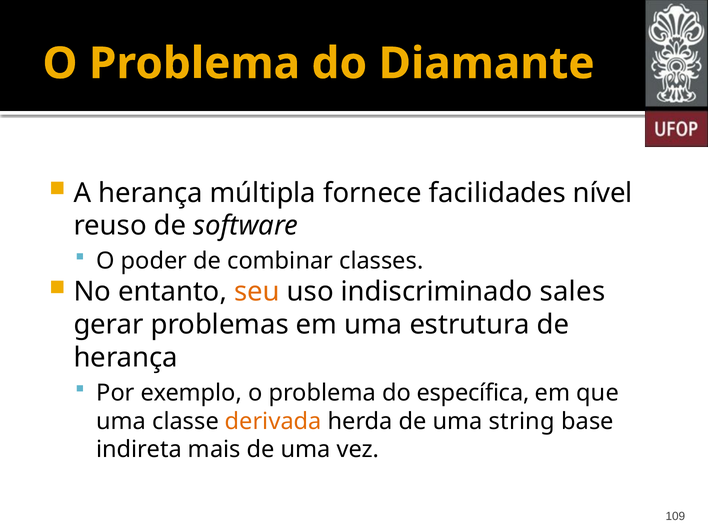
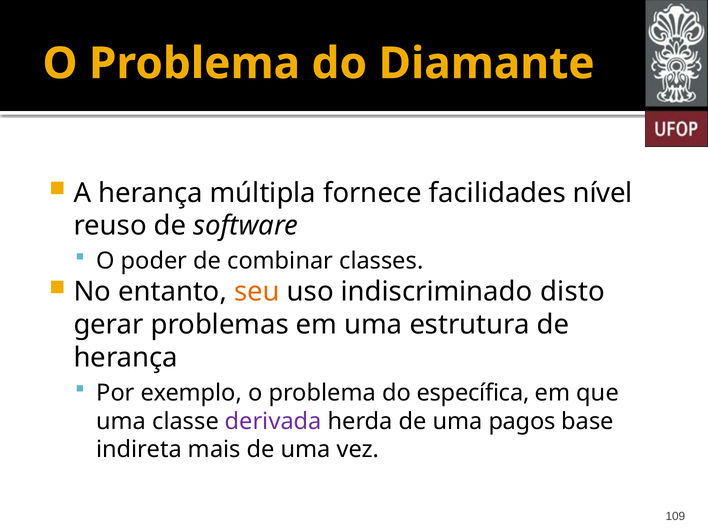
sales: sales -> disto (572, 292)
derivada colour: orange -> purple (273, 421)
string: string -> pagos (522, 421)
